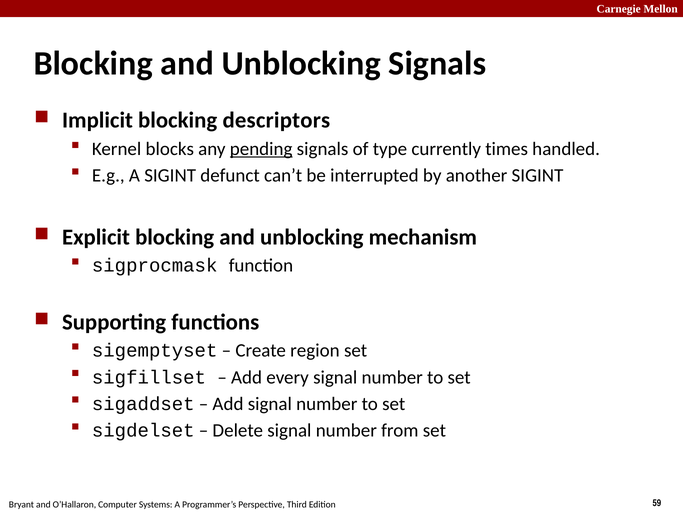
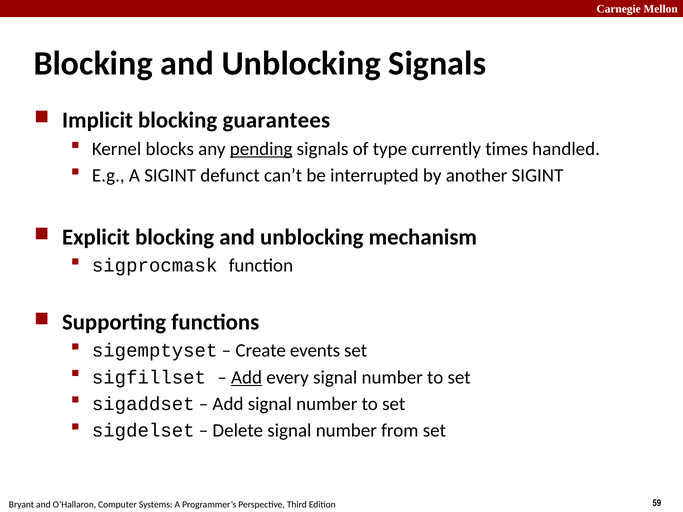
descriptors: descriptors -> guarantees (276, 120)
region: region -> events (315, 351)
Add underline: none -> present (247, 377)
